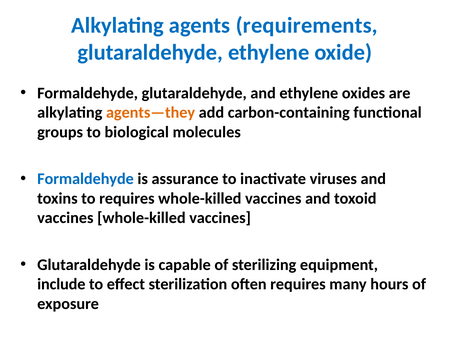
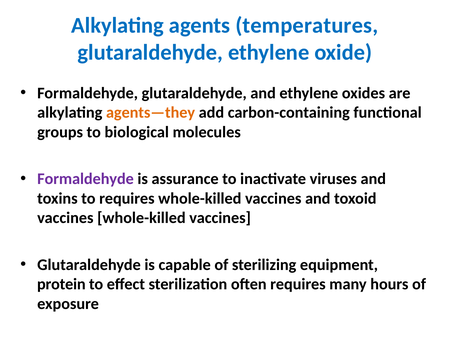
requirements: requirements -> temperatures (307, 25)
Formaldehyde colour: blue -> purple (86, 179)
include: include -> protein (61, 284)
